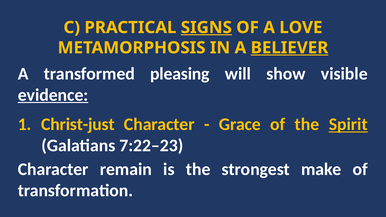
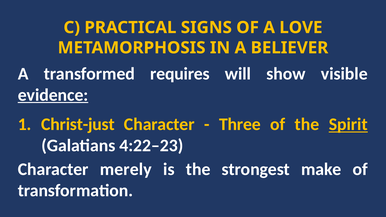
SIGNS underline: present -> none (206, 28)
BELIEVER underline: present -> none (289, 48)
pleasing: pleasing -> requires (180, 74)
Grace: Grace -> Three (240, 124)
7:22–23: 7:22–23 -> 4:22–23 (151, 146)
remain: remain -> merely (126, 169)
